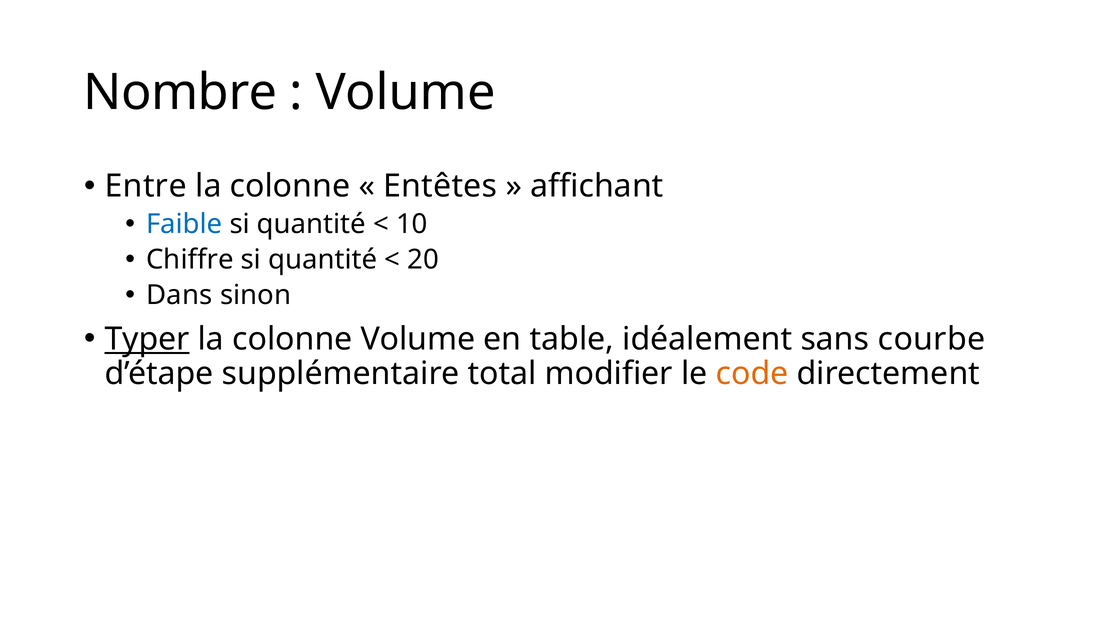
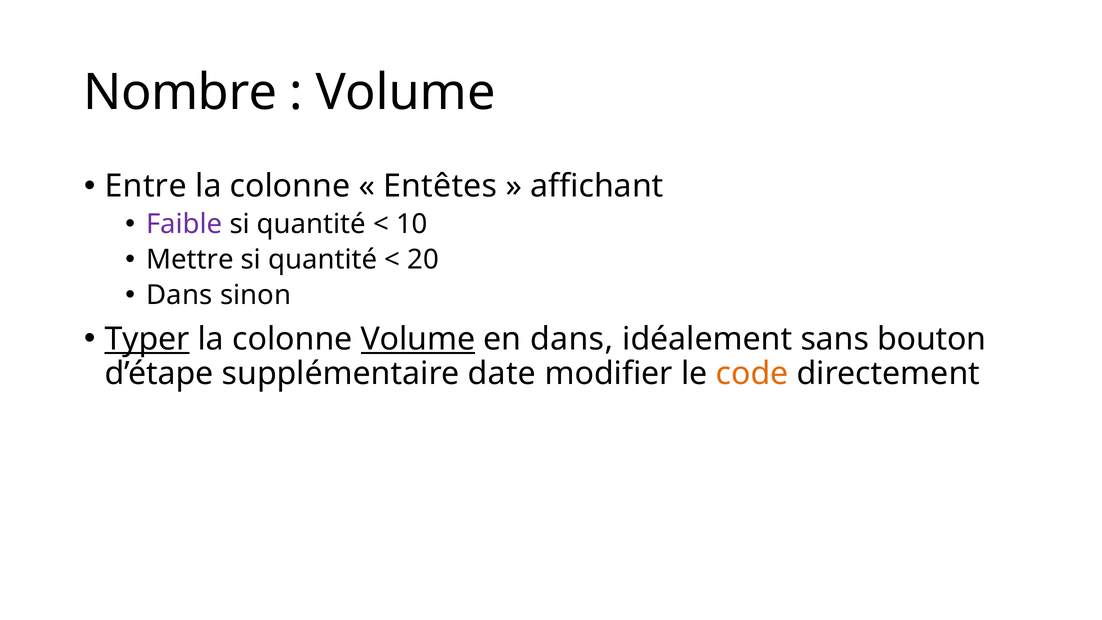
Faible colour: blue -> purple (184, 224)
Chiffre: Chiffre -> Mettre (190, 260)
Volume underline: none -> present (418, 339)
en table: table -> dans (572, 339)
courbe: courbe -> bouton (932, 339)
total: total -> date (502, 374)
